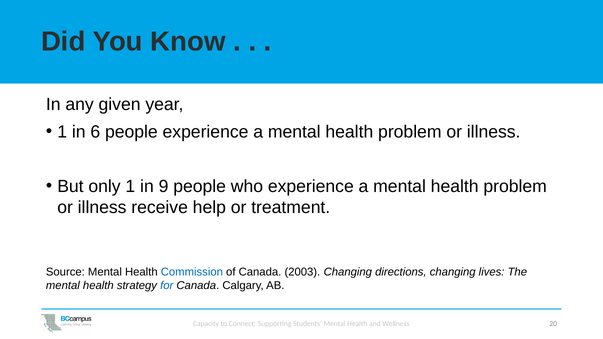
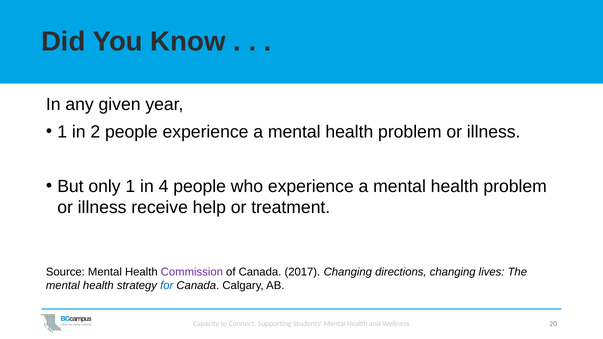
6: 6 -> 2 (95, 132)
9: 9 -> 4 (164, 187)
Commission colour: blue -> purple (192, 272)
2003: 2003 -> 2017 (302, 272)
